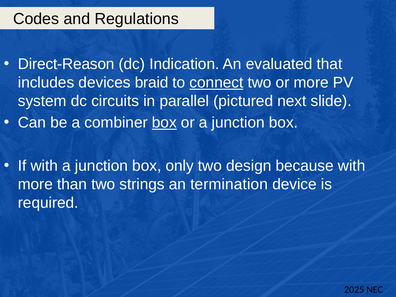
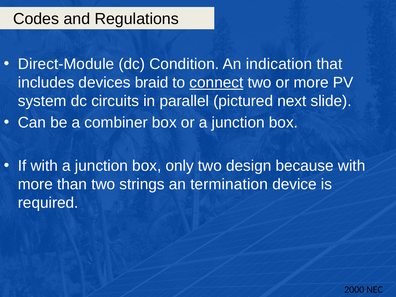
Direct-Reason: Direct-Reason -> Direct-Module (66, 64)
Indication: Indication -> Condition (184, 64)
evaluated: evaluated -> indication (279, 64)
box underline: present -> none (164, 123)
2025: 2025 -> 2000 (354, 290)
